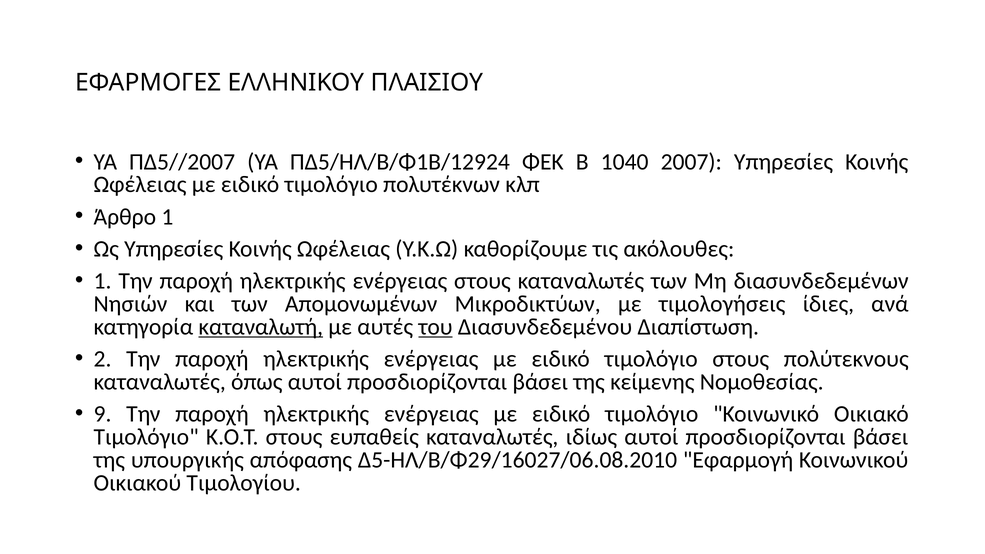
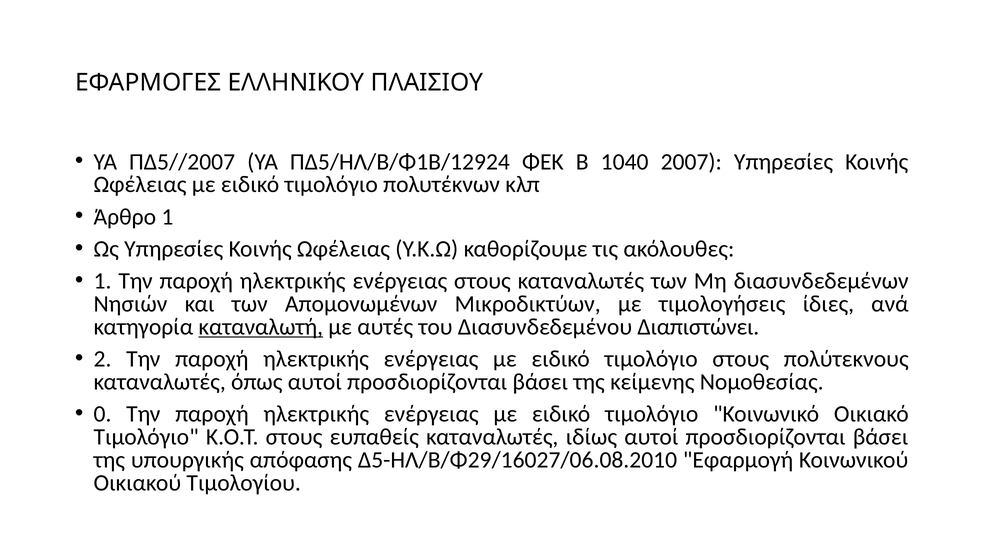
του underline: present -> none (435, 327)
Διαπίστωση: Διαπίστωση -> Διαπιστώνει (698, 327)
9: 9 -> 0 (103, 414)
